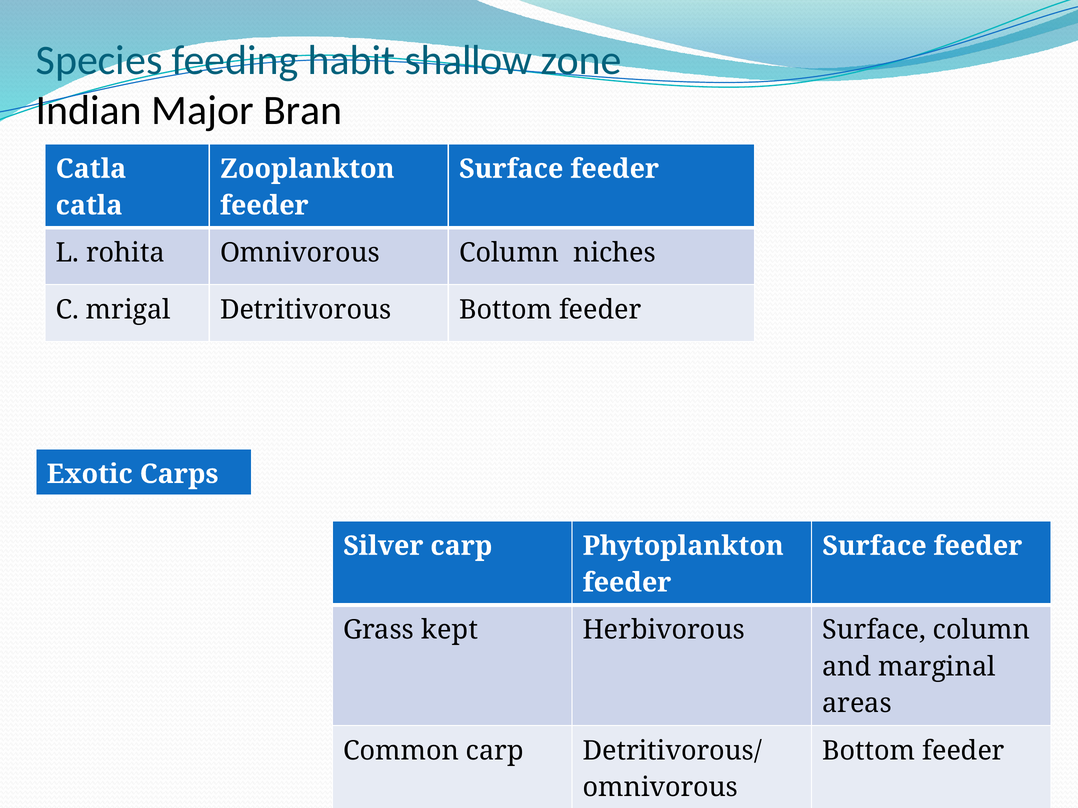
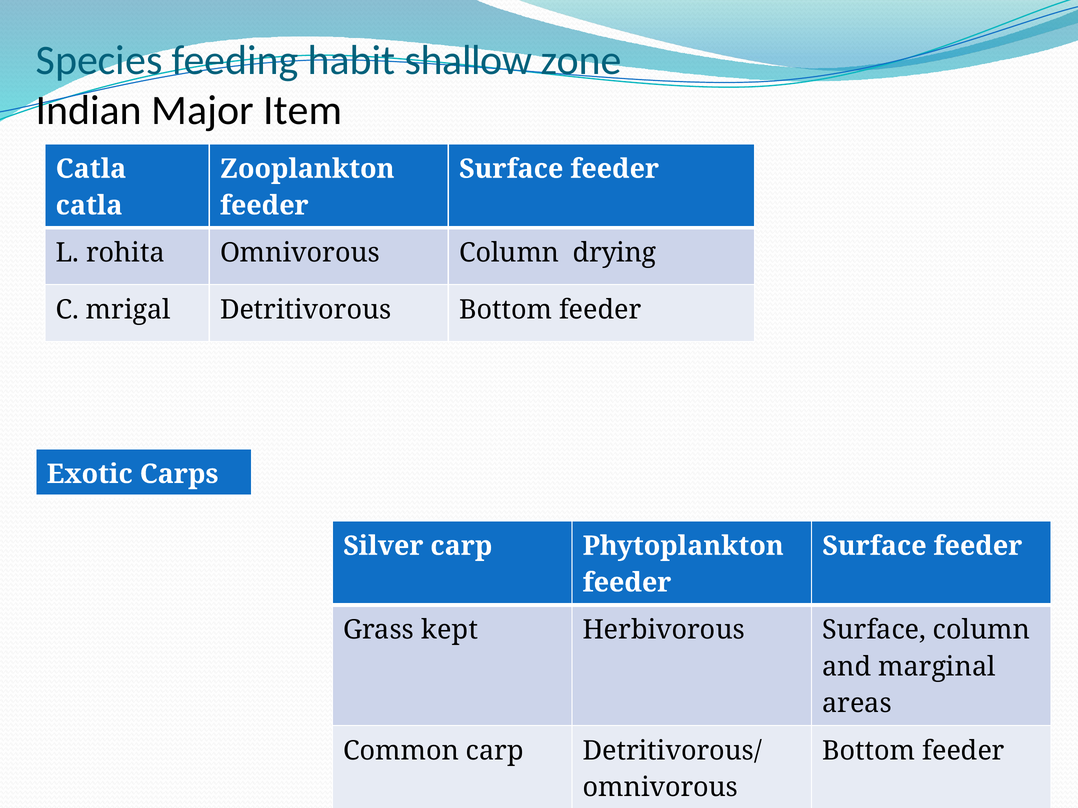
Bran: Bran -> Item (303, 110)
niches: niches -> drying (615, 253)
